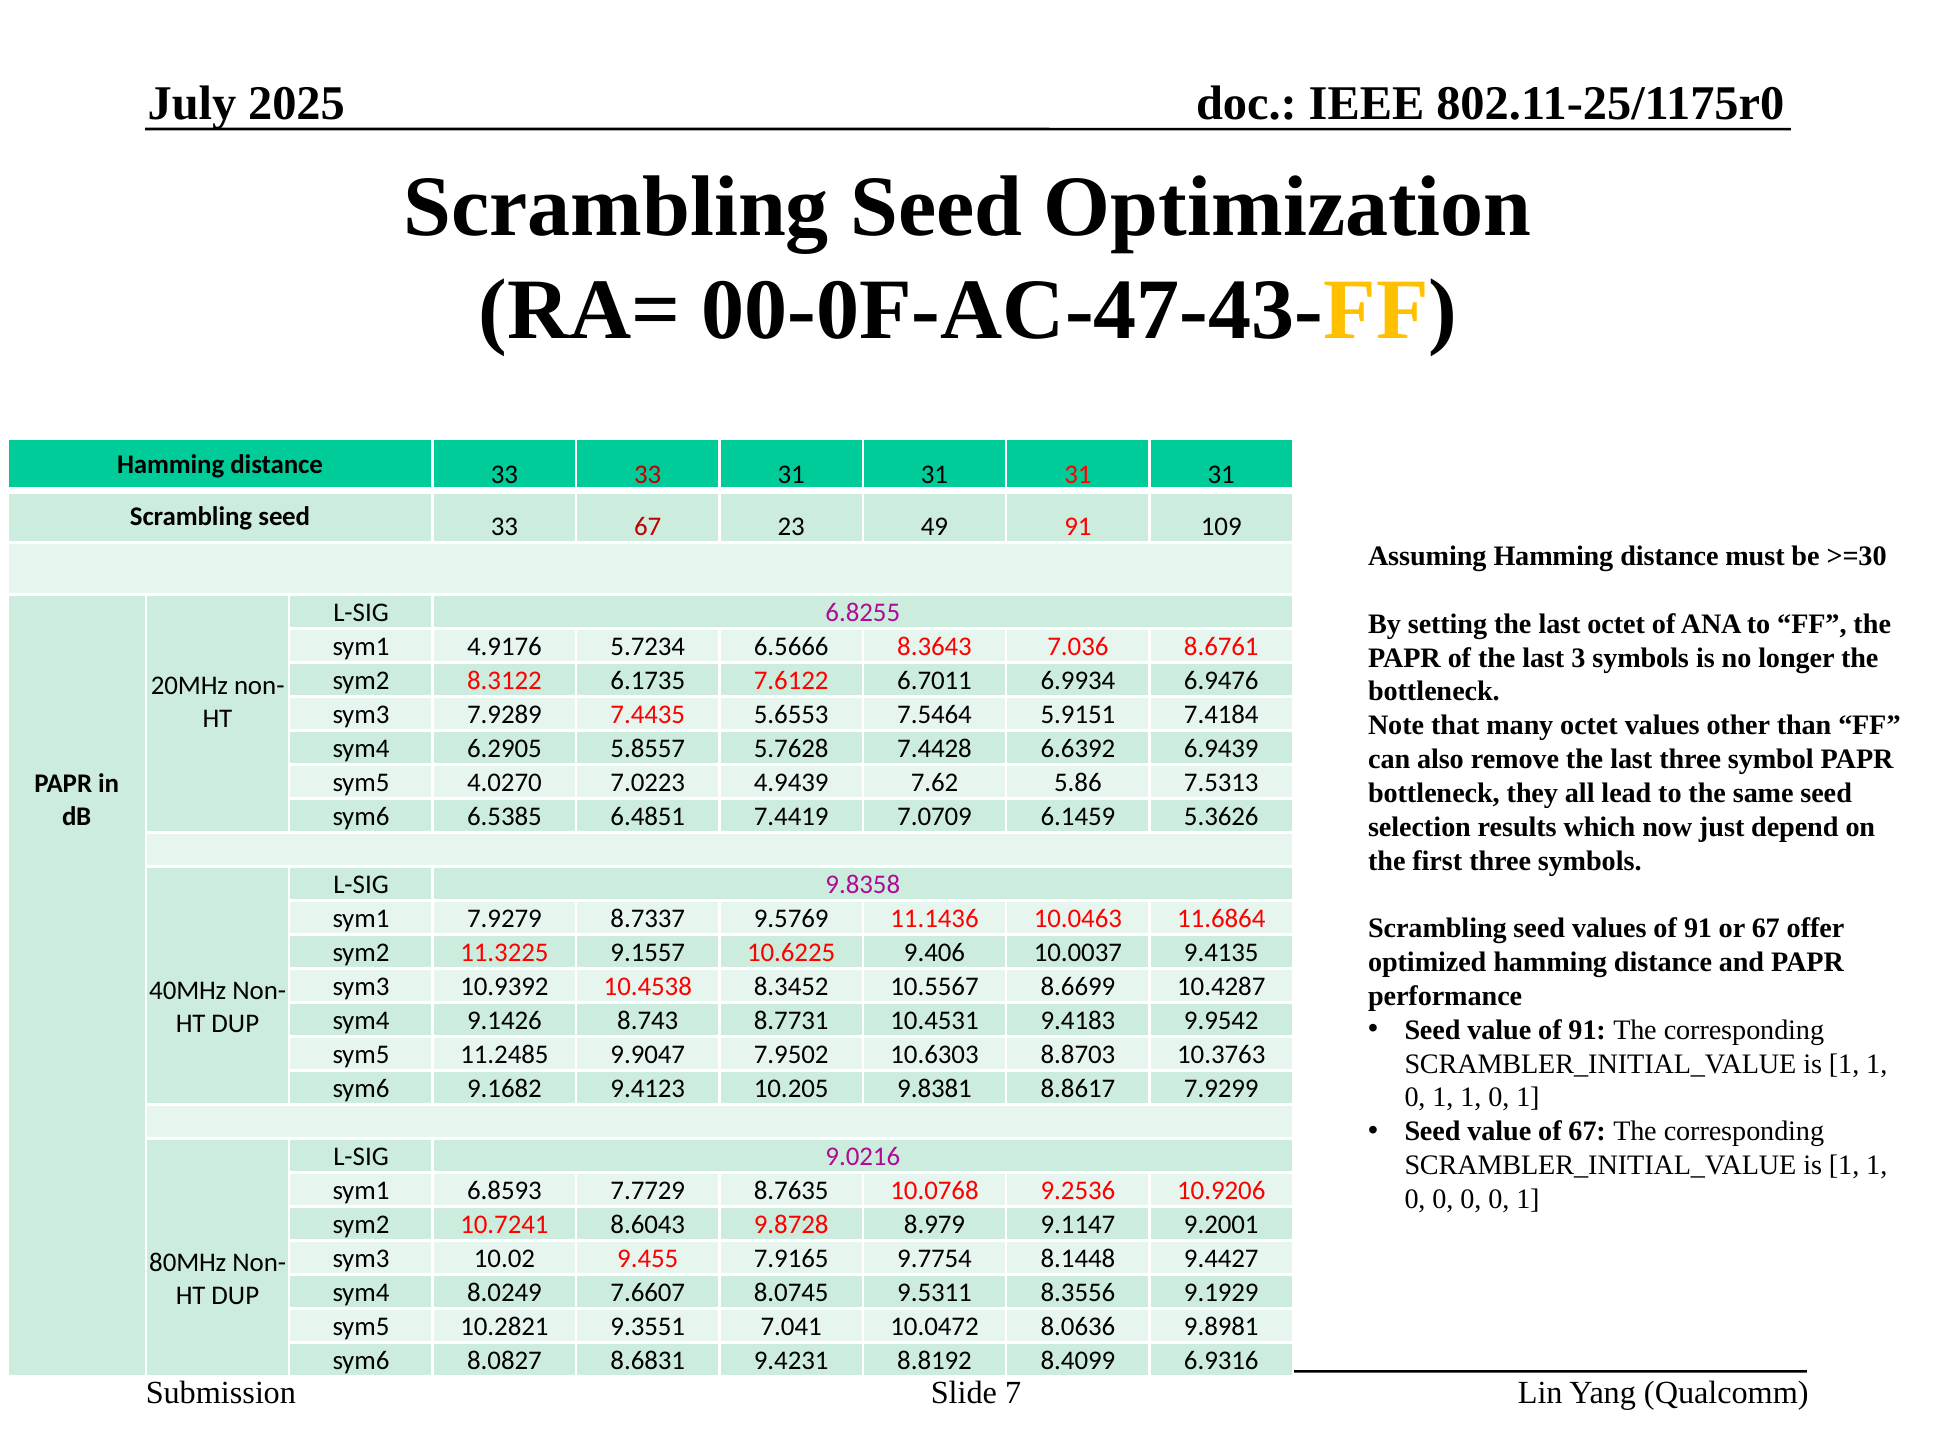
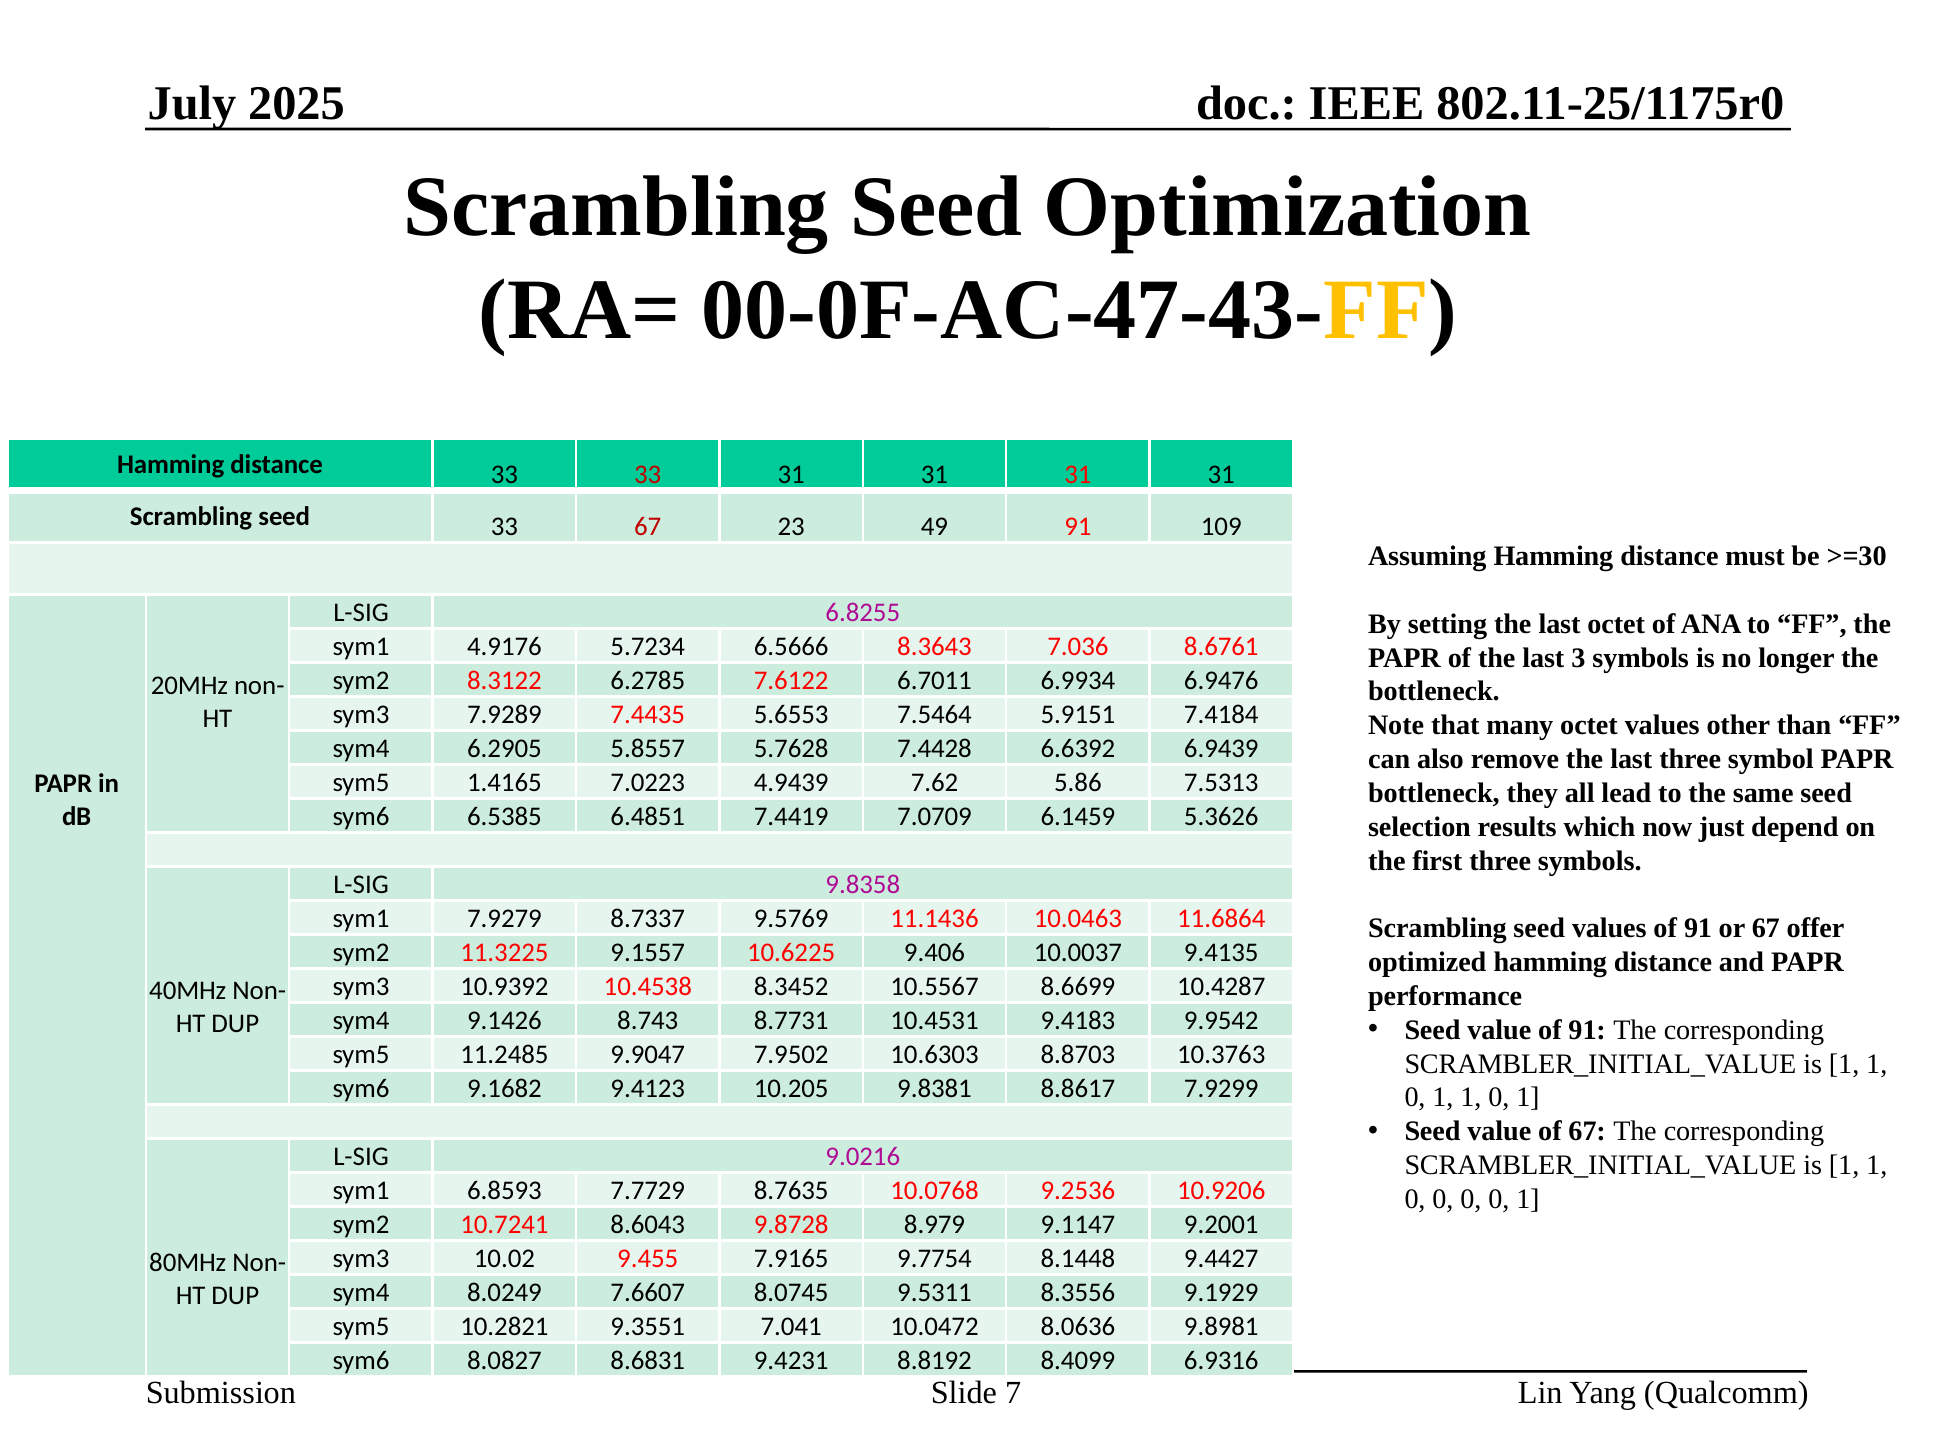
6.1735: 6.1735 -> 6.2785 (648, 681)
4.0270: 4.0270 -> 1.4165 (504, 783)
